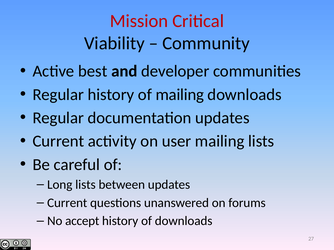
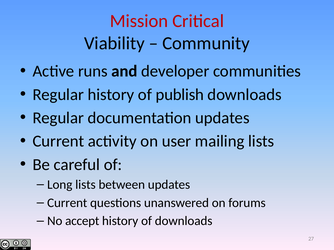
best: best -> runs (93, 71)
of mailing: mailing -> publish (180, 95)
